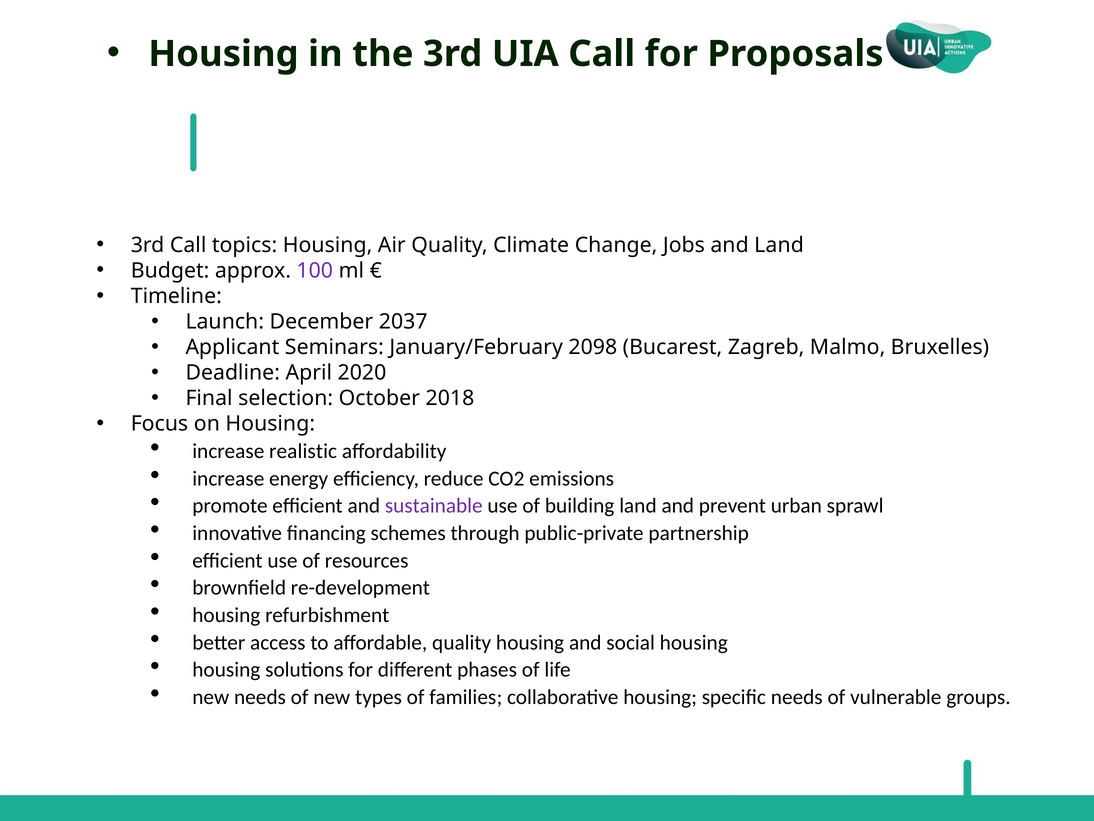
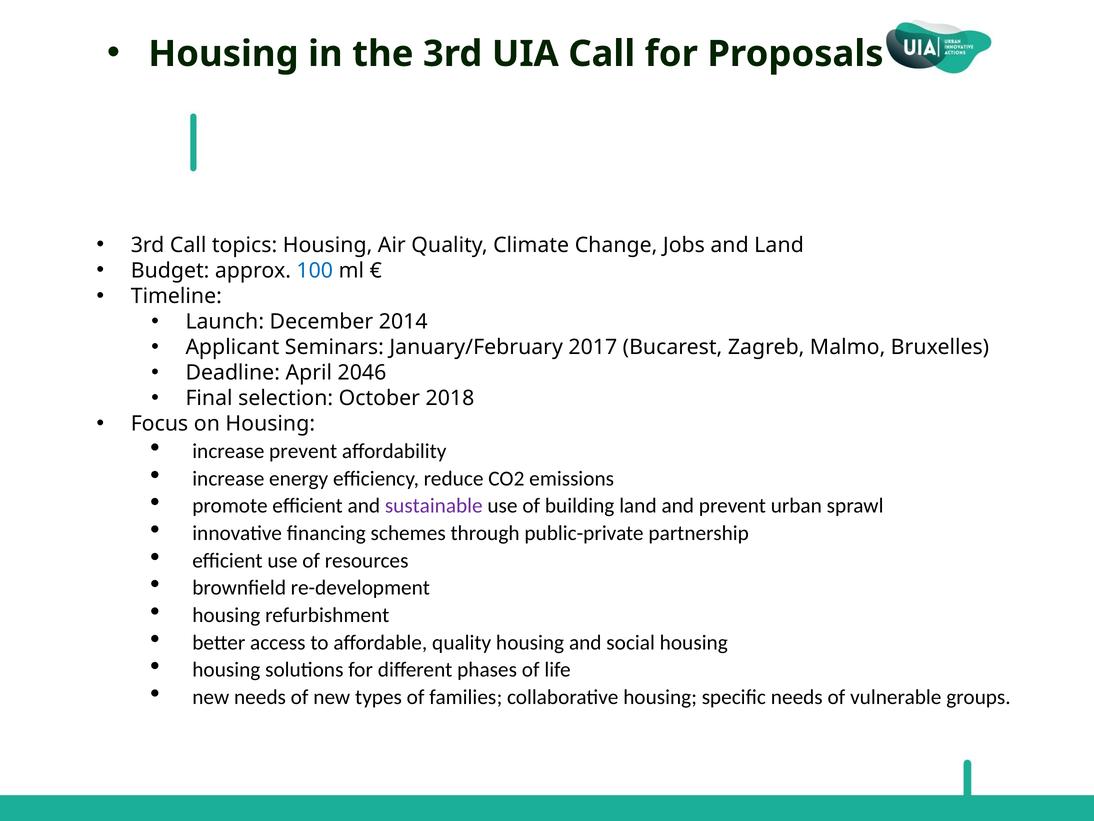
100 colour: purple -> blue (315, 270)
2037: 2037 -> 2014 (403, 321)
2098: 2098 -> 2017 (593, 347)
2020: 2020 -> 2046 (362, 373)
increase realistic: realistic -> prevent (303, 451)
